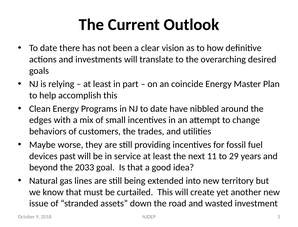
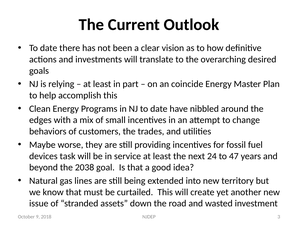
past: past -> task (68, 156)
11: 11 -> 24 (212, 156)
29: 29 -> 47 (234, 156)
2033: 2033 -> 2038 (85, 167)
